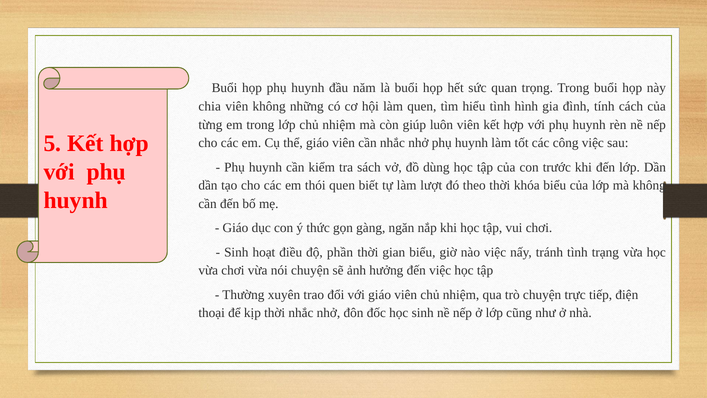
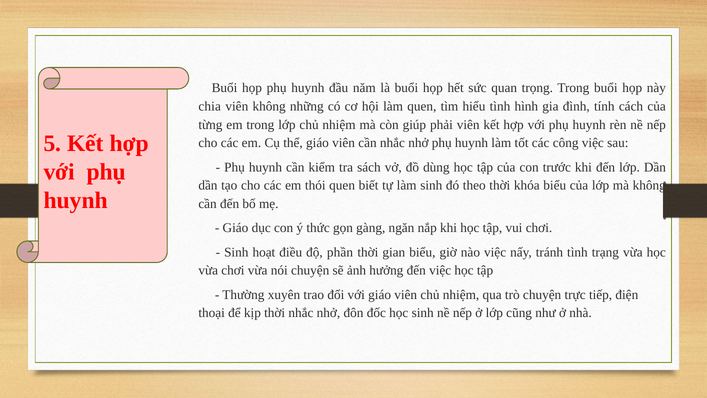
luôn: luôn -> phải (441, 125)
làm lượt: lượt -> sinh (431, 185)
